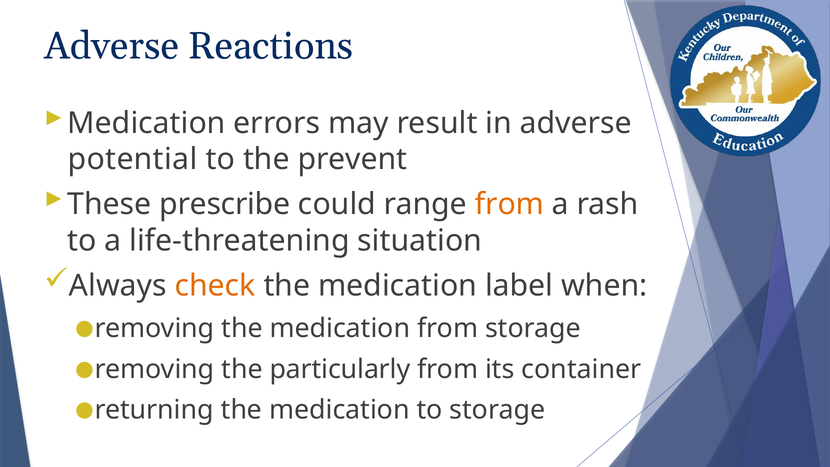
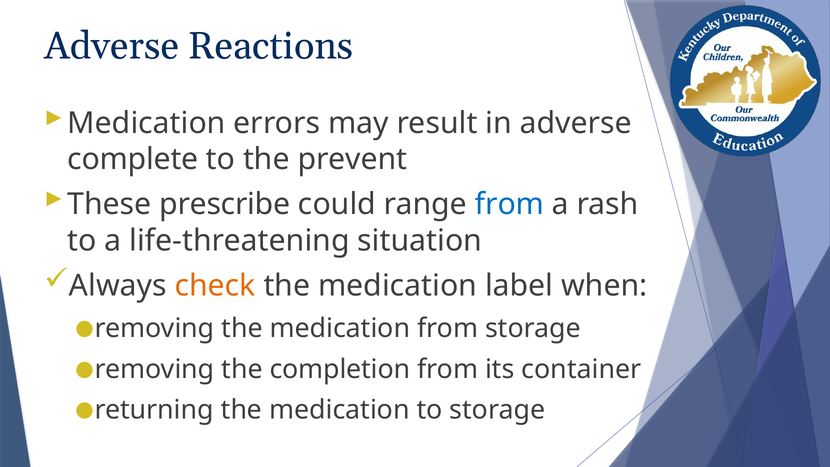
potential: potential -> complete (133, 159)
from colour: orange -> blue (509, 204)
particularly: particularly -> completion (340, 369)
